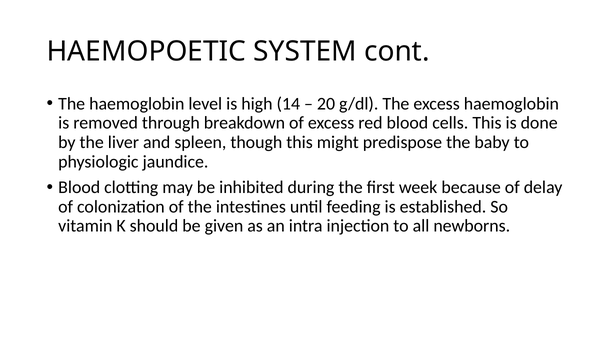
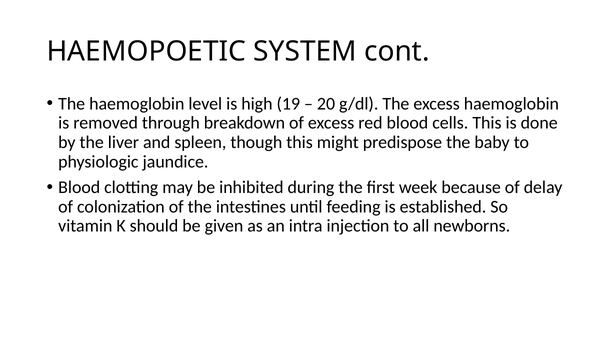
14: 14 -> 19 (288, 104)
